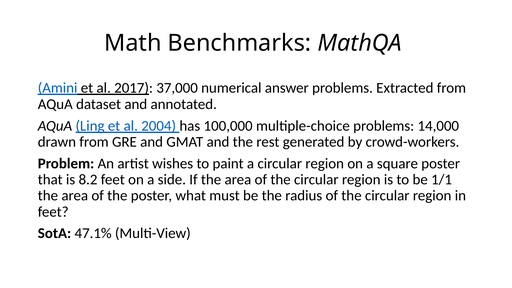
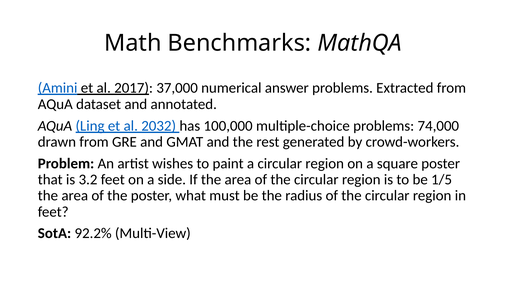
2004: 2004 -> 2032 (159, 126)
14,000: 14,000 -> 74,000 (438, 126)
8.2: 8.2 -> 3.2 (88, 180)
1/1: 1/1 -> 1/5 (442, 180)
47.1%: 47.1% -> 92.2% (93, 233)
